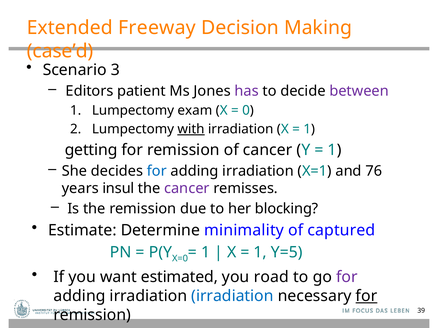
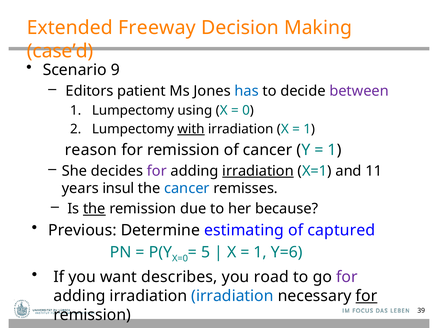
3: 3 -> 9 (115, 70)
has colour: purple -> blue (247, 91)
exam: exam -> using (195, 111)
getting: getting -> reason (91, 150)
for colour: blue -> purple (157, 171)
irradiation underline: none -> present (258, 171)
76: 76 -> 11 (374, 171)
cancer colour: purple -> blue (187, 189)
the underline: none -> present (94, 209)
blocking: blocking -> because (287, 209)
Estimate: Estimate -> Previous (82, 231)
minimality: minimality -> estimating (244, 231)
1: 1 -> 5 (206, 253)
Y=5: Y=5 -> Y=6 (287, 253)
estimated: estimated -> describes (179, 278)
